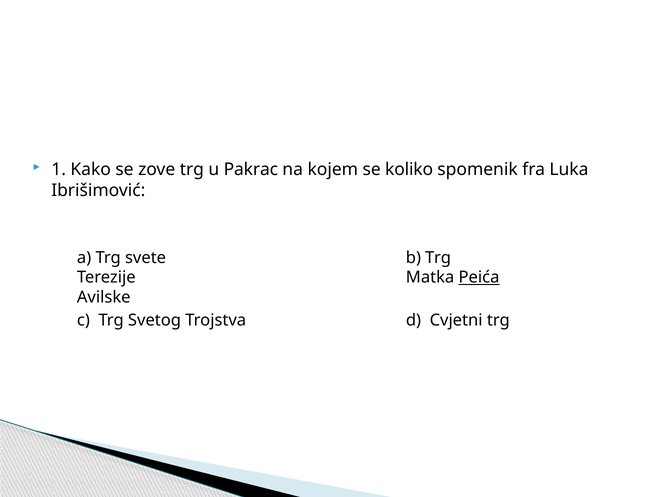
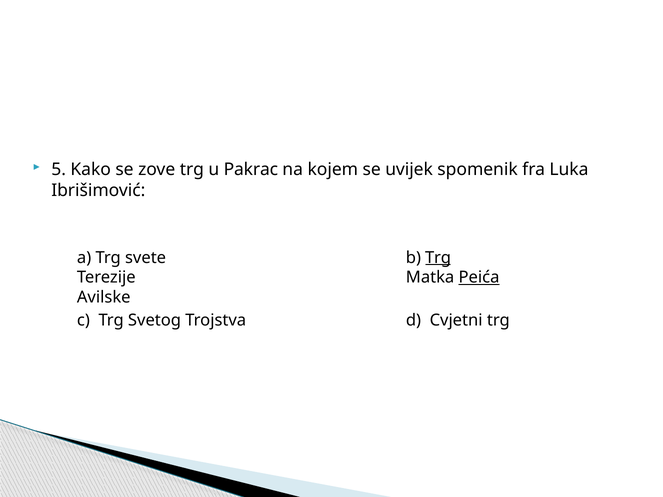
1: 1 -> 5 (59, 170)
koliko: koliko -> uvijek (409, 170)
Trg underline: none -> present (438, 258)
